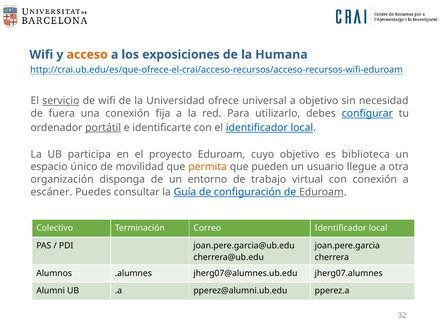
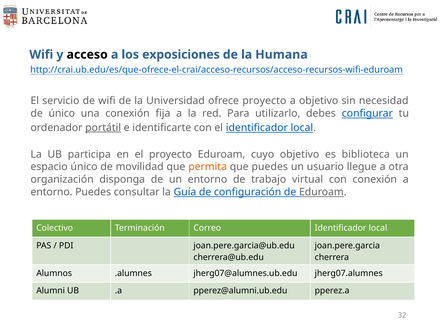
acceso colour: orange -> black (87, 55)
servicio underline: present -> none (61, 101)
ofrece universal: universal -> proyecto (264, 101)
de fuera: fuera -> único (62, 113)
que pueden: pueden -> puedes (270, 167)
escáner: escáner -> entorno (52, 192)
